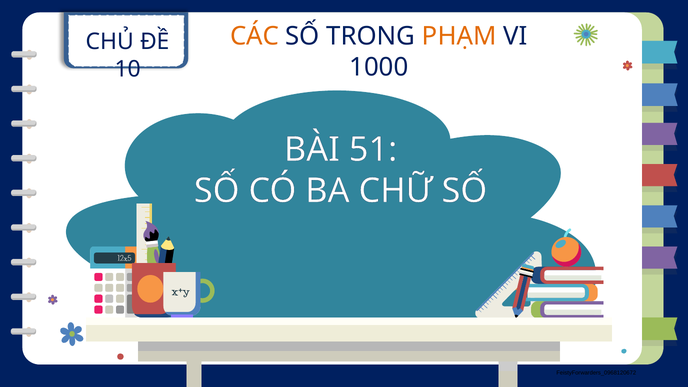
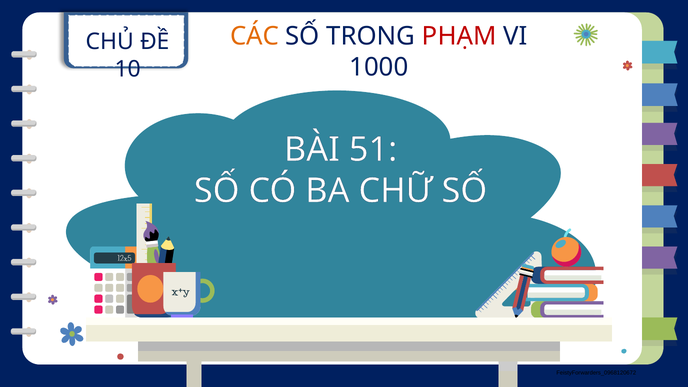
PHẠM colour: orange -> red (459, 36)
